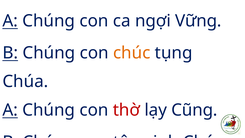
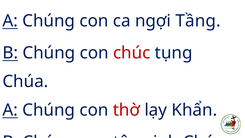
Vững: Vững -> Tầng (198, 21)
chúc colour: orange -> red (132, 53)
Cũng: Cũng -> Khẩn (194, 110)
